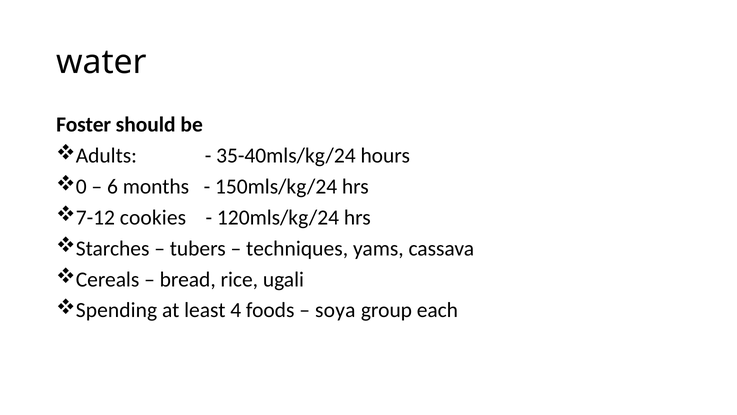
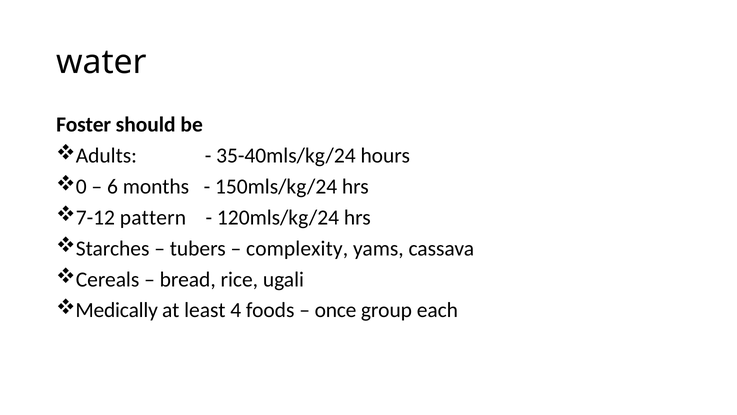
cookies: cookies -> pattern (153, 217)
techniques: techniques -> complexity (297, 248)
Spending: Spending -> Medically (117, 310)
soya: soya -> once (336, 310)
